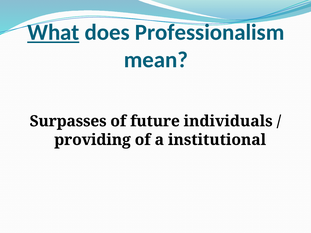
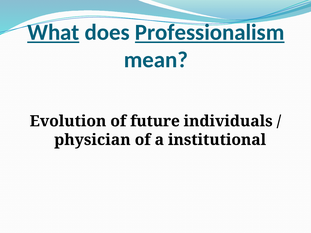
Professionalism underline: none -> present (210, 32)
Surpasses: Surpasses -> Evolution (68, 121)
providing: providing -> physician (92, 140)
